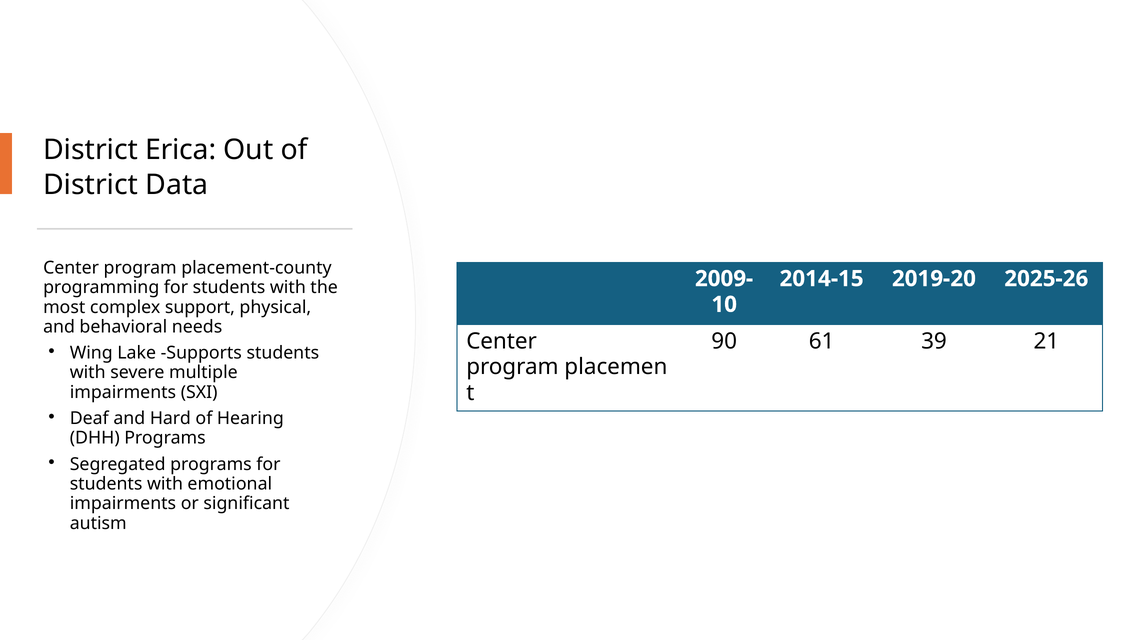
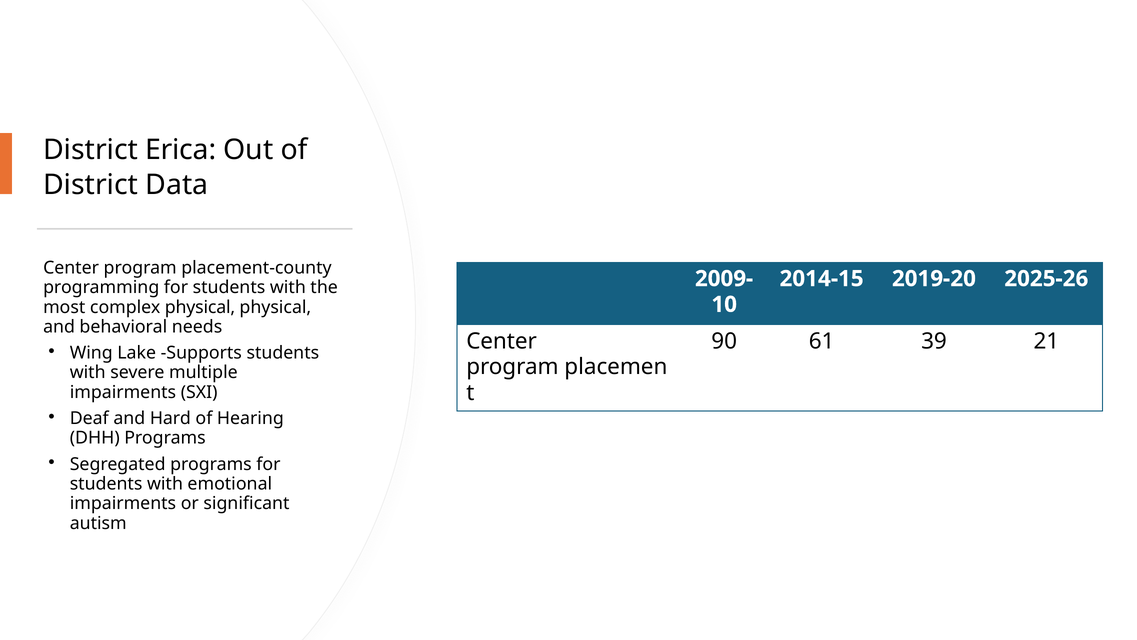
complex support: support -> physical (200, 307)
